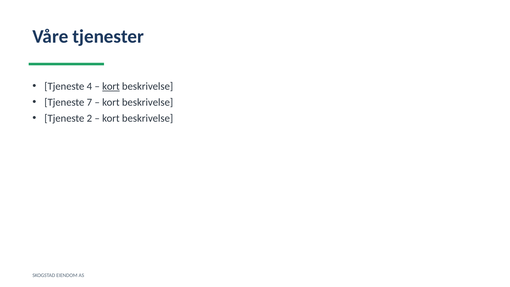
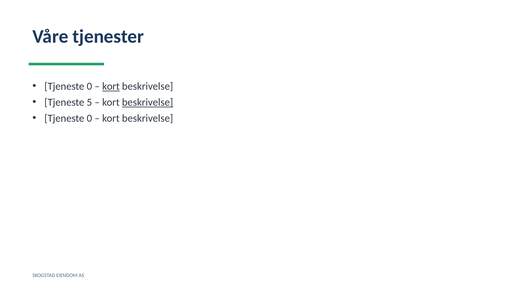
4: 4 -> 0 (89, 86)
7: 7 -> 5 (89, 102)
beskrivelse underline: none -> present (148, 102)
2: 2 -> 0 (89, 118)
